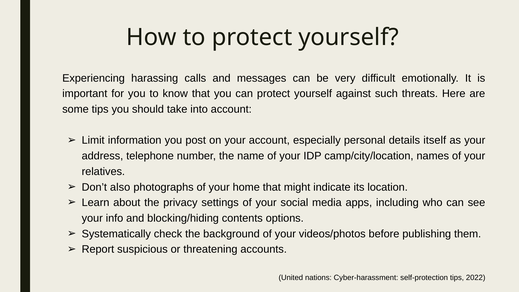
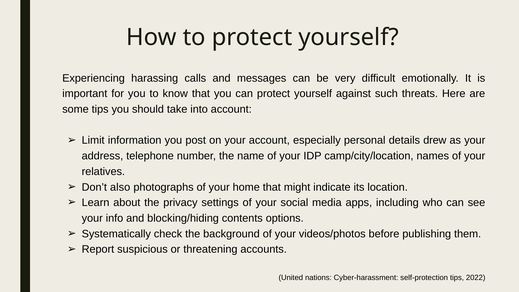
itself: itself -> drew (435, 140)
